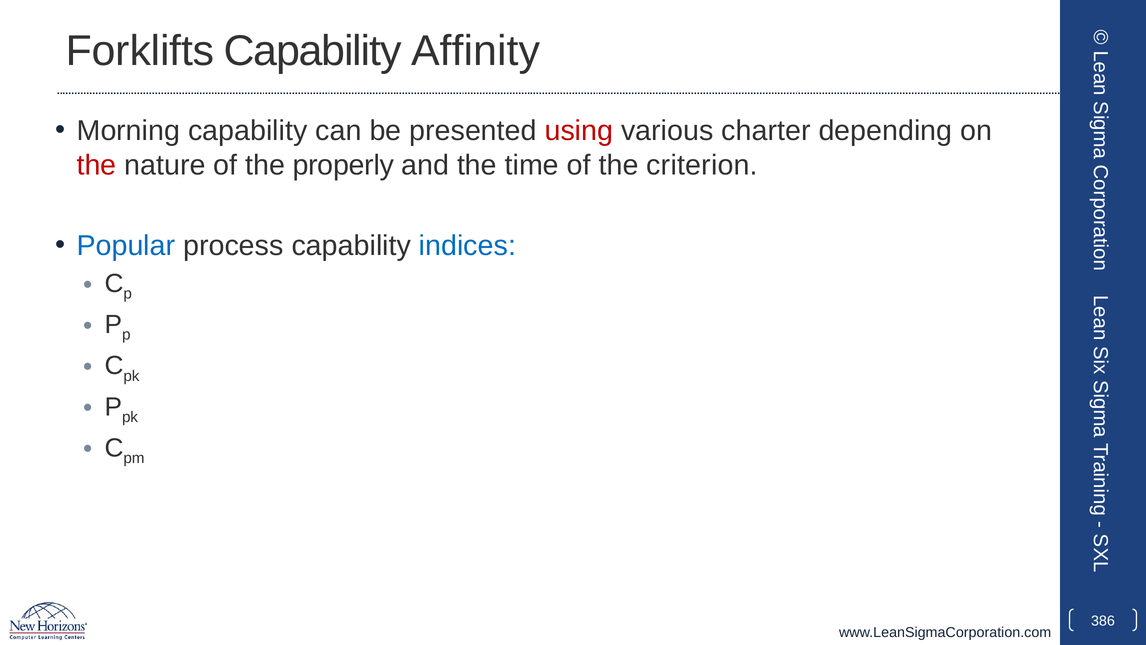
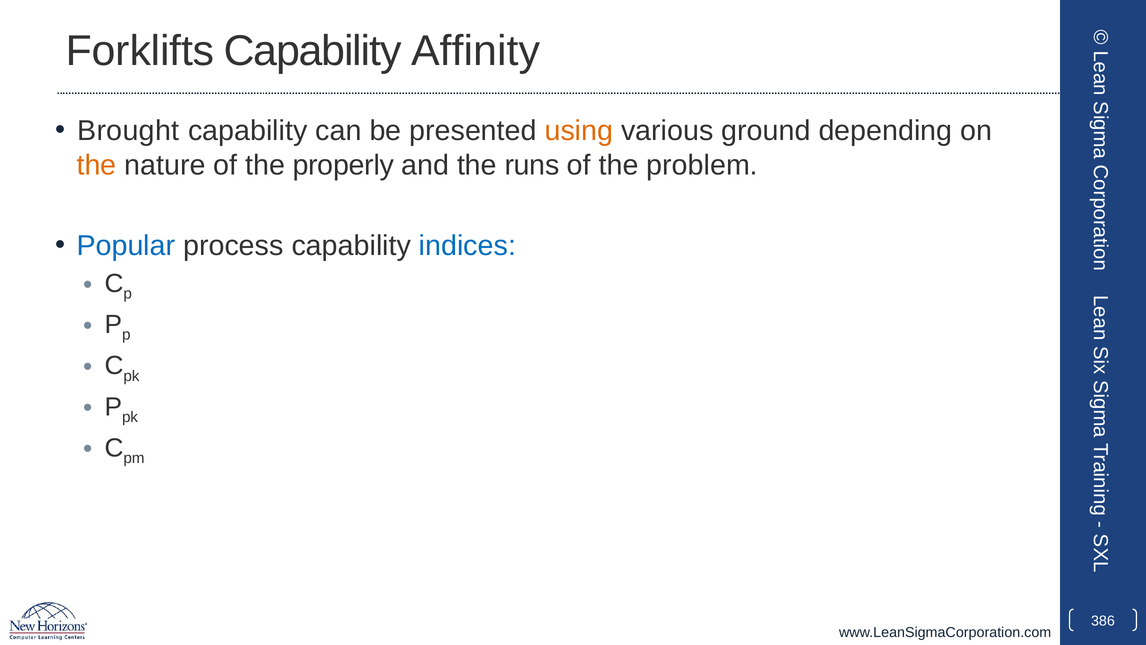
Morning: Morning -> Brought (128, 131)
using colour: red -> orange (579, 131)
charter: charter -> ground (766, 131)
the colour: red -> orange (97, 165)
time: time -> runs (532, 165)
criterion: criterion -> problem (702, 165)
